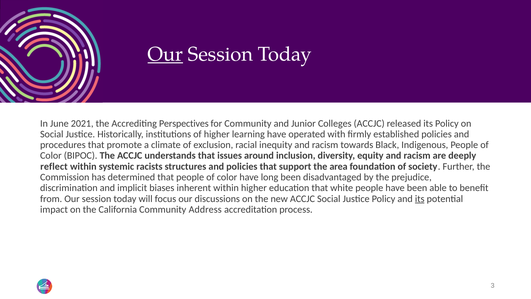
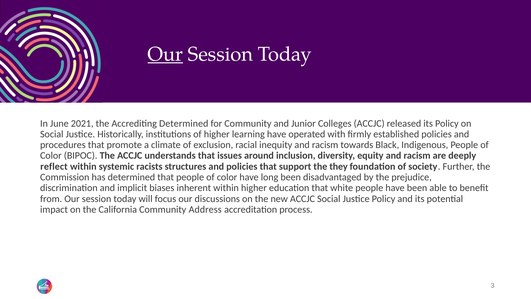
Accrediting Perspectives: Perspectives -> Determined (184, 123)
area: area -> they (339, 166)
its underline: present -> none (420, 199)
